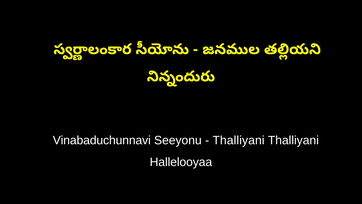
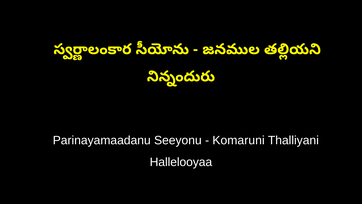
Vinabaduchunnavi: Vinabaduchunnavi -> Parinayamaadanu (102, 140)
Thalliyani: Thalliyani -> Komaruni (239, 140)
